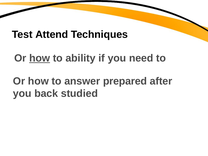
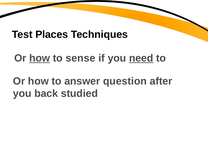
Attend: Attend -> Places (52, 34)
ability: ability -> sense (80, 58)
need underline: none -> present (141, 58)
prepared: prepared -> question (125, 81)
